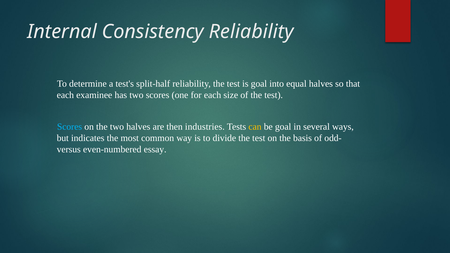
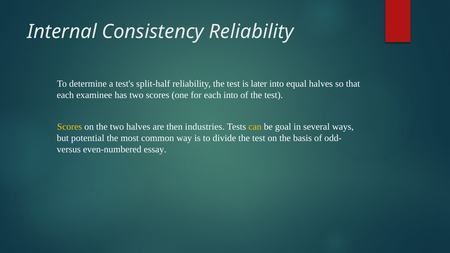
is goal: goal -> later (259, 84)
each size: size -> into (231, 95)
Scores colour: light blue -> yellow (70, 127)
indicates: indicates -> potential (88, 138)
